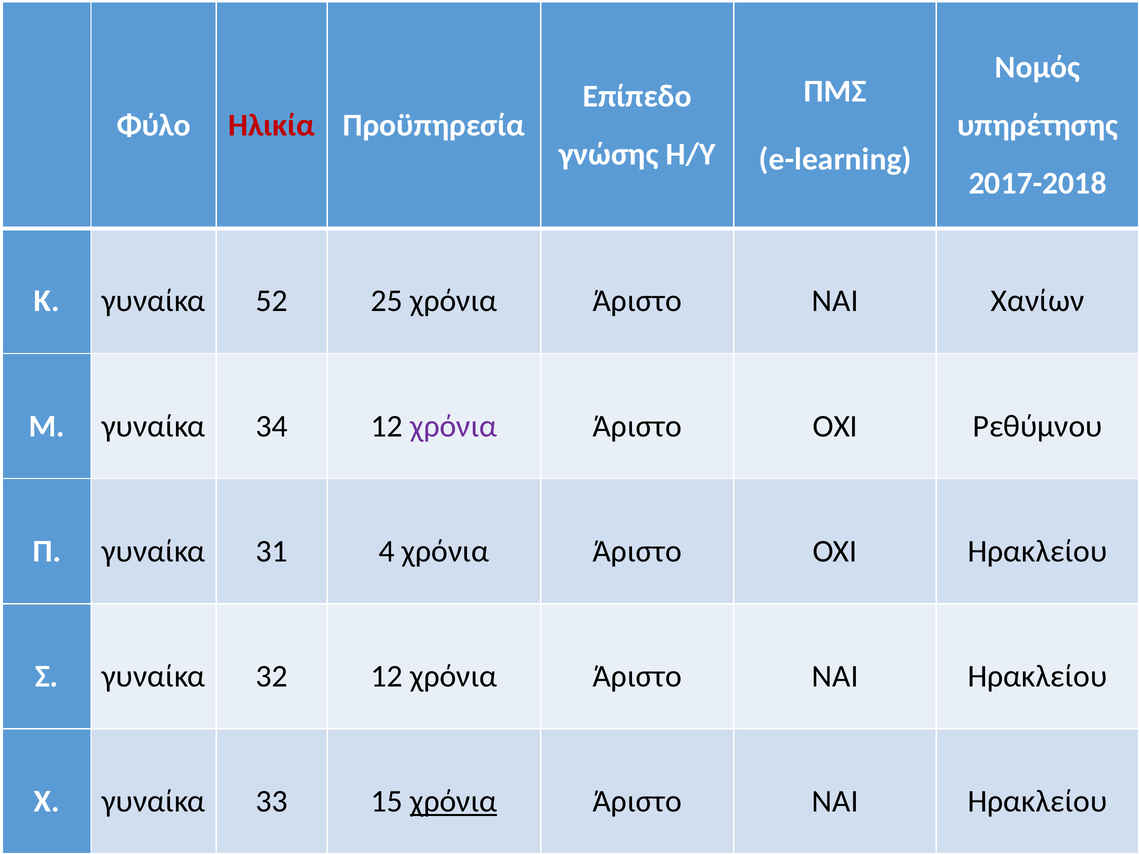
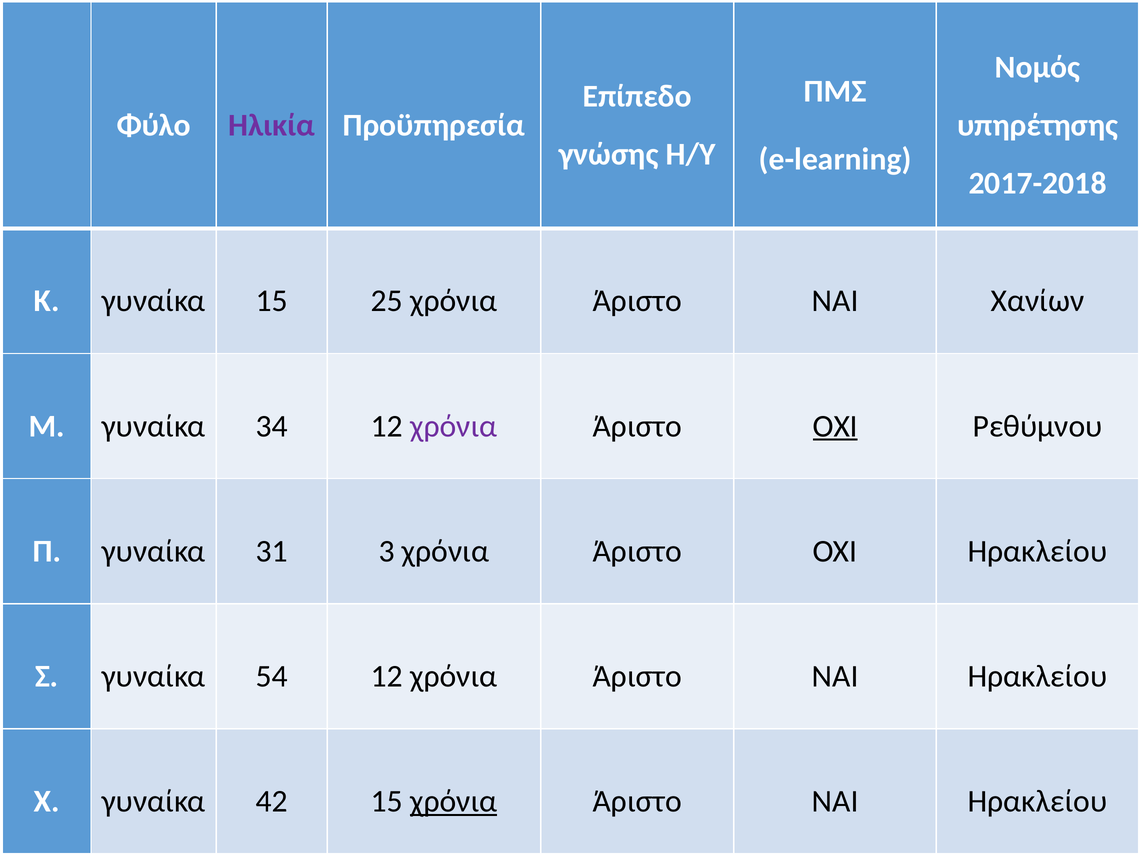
Ηλικία colour: red -> purple (272, 125)
γυναίκα 52: 52 -> 15 (272, 301)
ΟΧΙ underline: none -> present (835, 426)
4: 4 -> 3 (387, 551)
32: 32 -> 54 (272, 676)
33: 33 -> 42 (272, 802)
